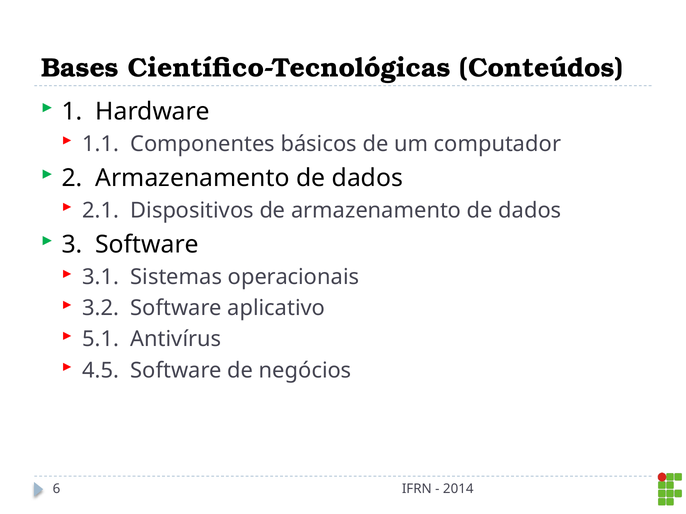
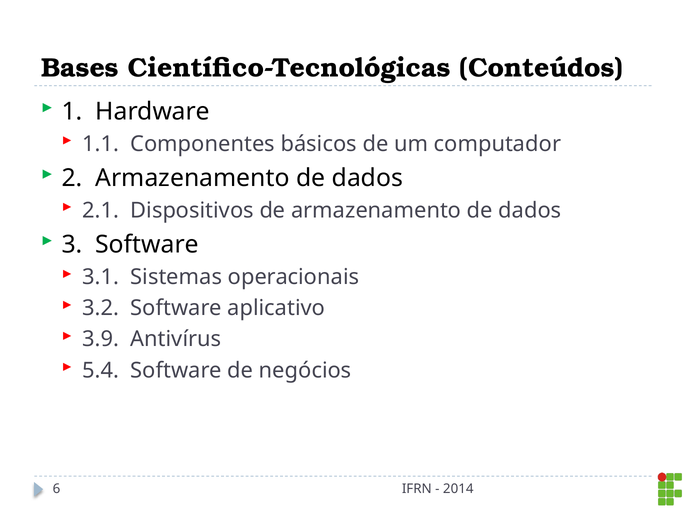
5.1: 5.1 -> 3.9 (101, 340)
4.5: 4.5 -> 5.4 (101, 371)
